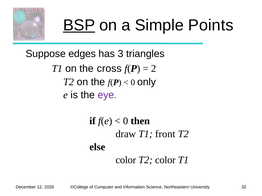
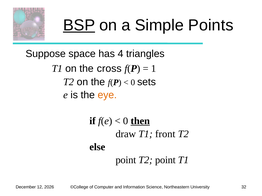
edges: edges -> space (82, 54)
3: 3 -> 4 (120, 54)
2: 2 -> 1 (154, 69)
only: only -> sets (147, 82)
eye colour: purple -> orange (107, 95)
then underline: none -> present (140, 121)
color: color -> point (126, 160)
T2 color: color -> point (165, 160)
